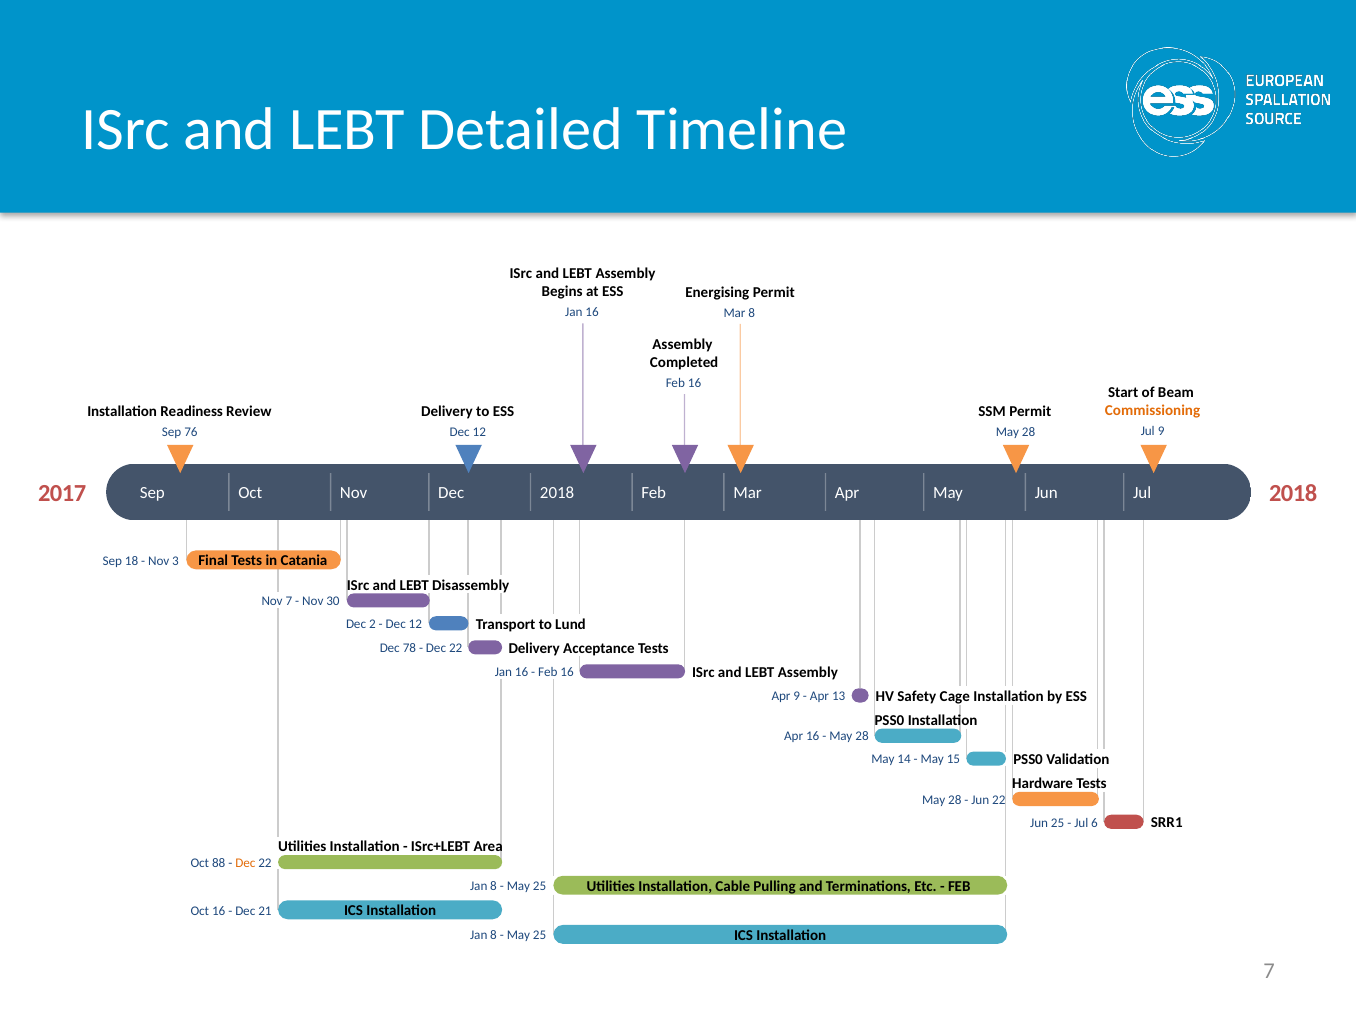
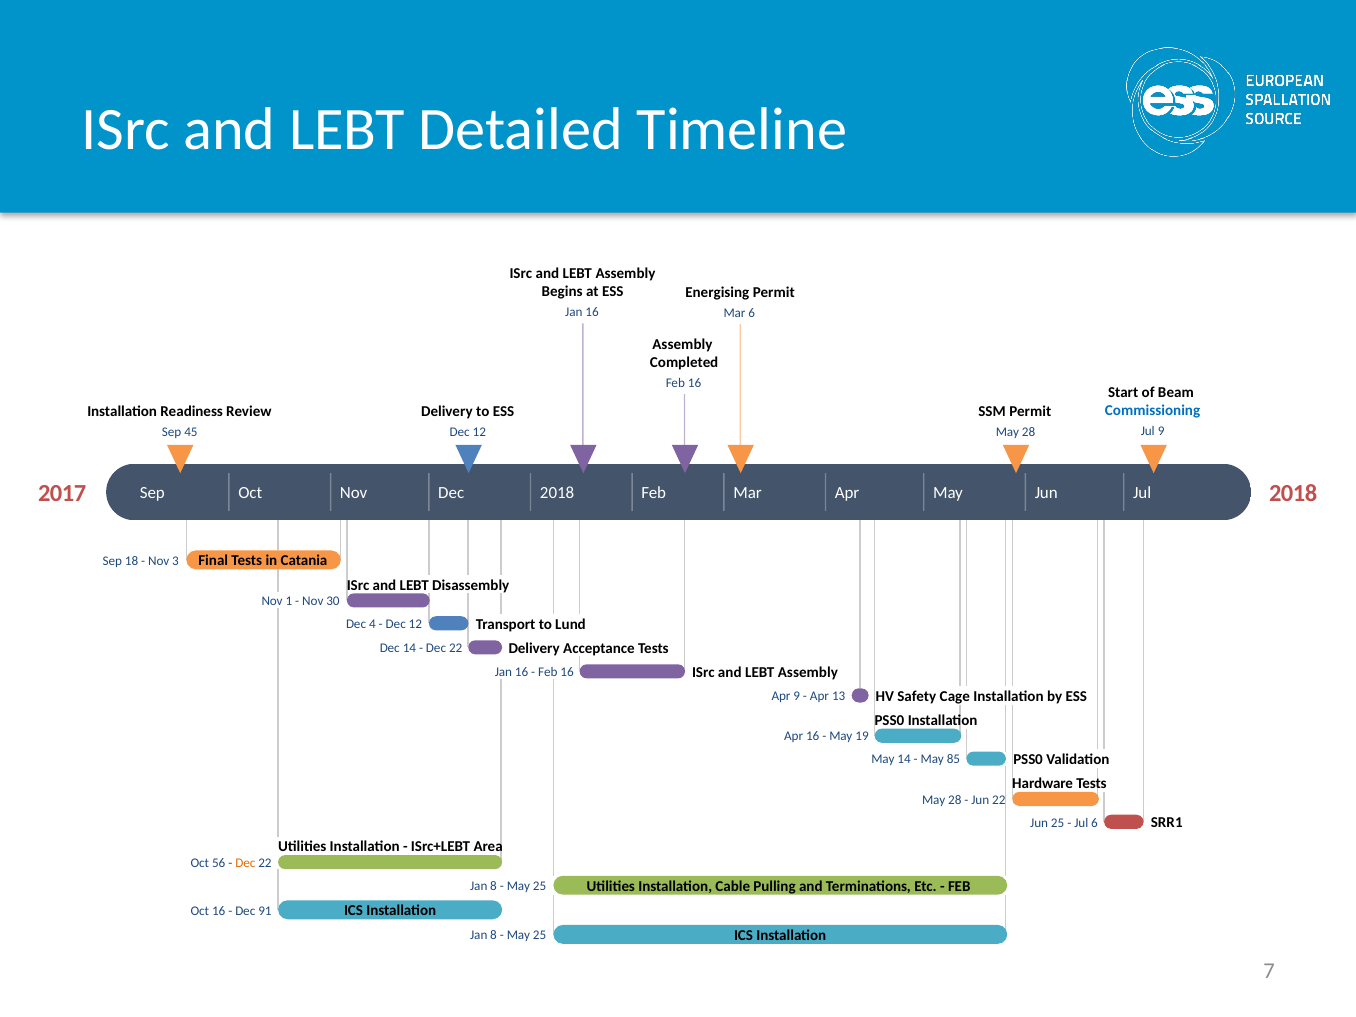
Mar 8: 8 -> 6 (752, 313)
Commissioning colour: orange -> blue (1153, 410)
76: 76 -> 45 (191, 432)
Nov 7: 7 -> 1 (289, 601)
2: 2 -> 4 (372, 624)
Dec 78: 78 -> 14 (409, 648)
28: 28 -> 19 (862, 737)
15: 15 -> 85 (954, 759)
88: 88 -> 56 (219, 863)
21: 21 -> 91 (265, 911)
